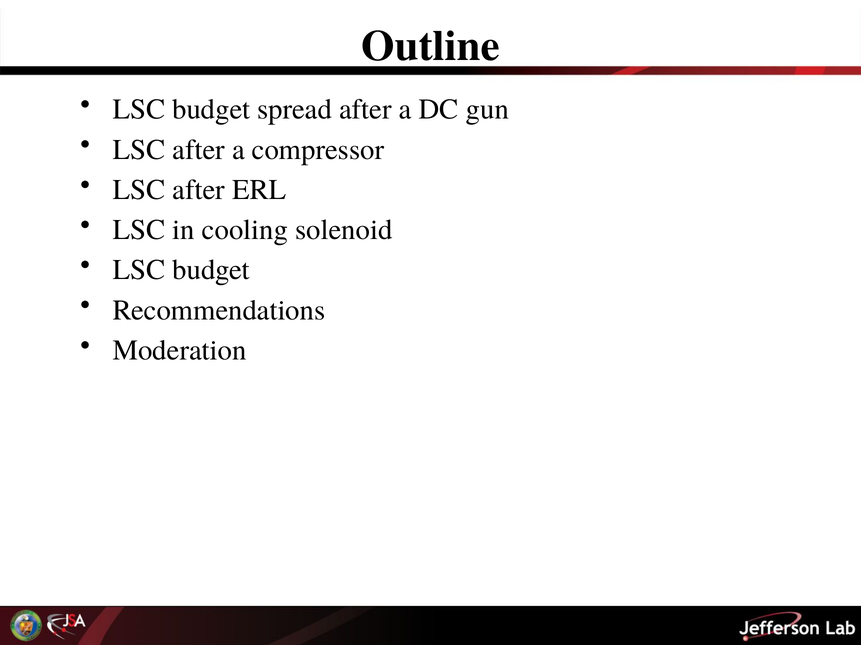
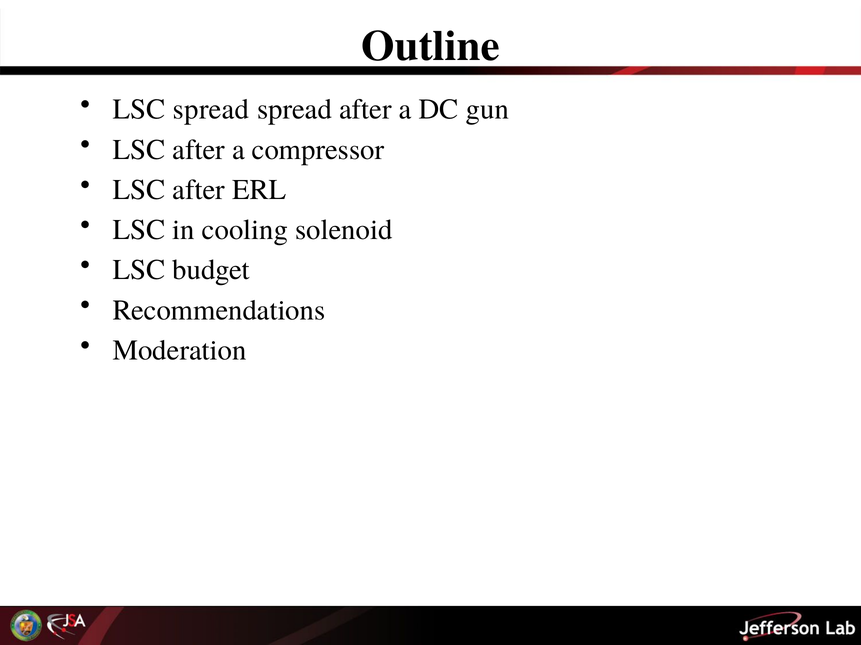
budget: budget -> spread (211, 110)
